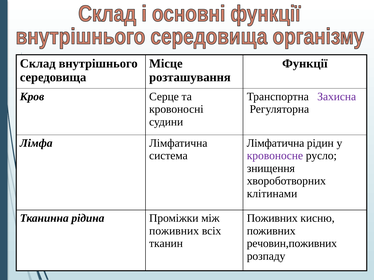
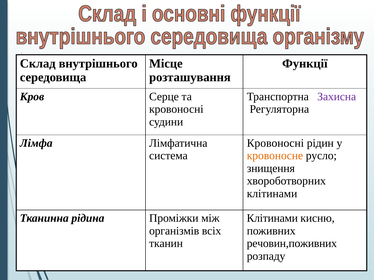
Лімфатична: Лімфатична -> Кровоносні (275, 143)
кровоносне colour: purple -> orange (275, 156)
Поживних: Поживних -> Клітинами (272, 219)
поживних: поживних -> організмів (174, 231)
